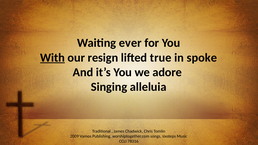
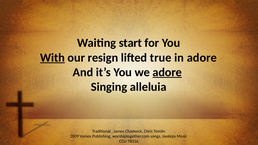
ever: ever -> start (130, 43)
in spoke: spoke -> adore (202, 58)
adore underline: none -> present (167, 72)
